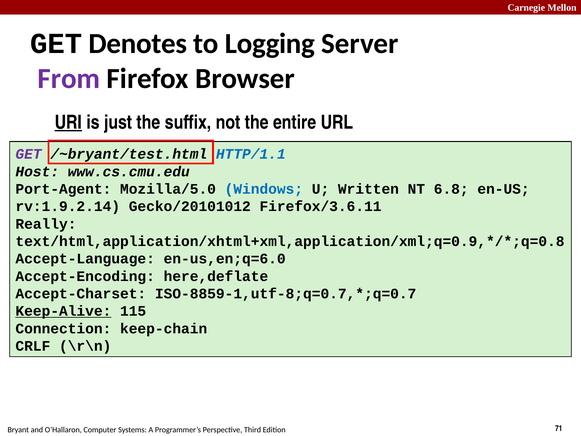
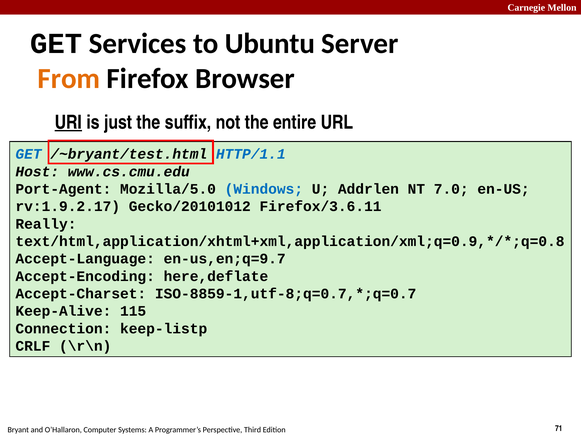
Denotes: Denotes -> Services (138, 44)
Logging: Logging -> Ubuntu (270, 44)
From colour: purple -> orange (69, 79)
GET colour: purple -> blue (29, 154)
Written: Written -> Addrlen (368, 189)
6.8: 6.8 -> 7.0 (451, 189)
rv:1.9.2.14: rv:1.9.2.14 -> rv:1.9.2.17 (68, 206)
en-us,en;q=6.0: en-us,en;q=6.0 -> en-us,en;q=9.7 (225, 259)
Keep-Alive underline: present -> none (63, 311)
keep-chain: keep-chain -> keep-listp (164, 328)
